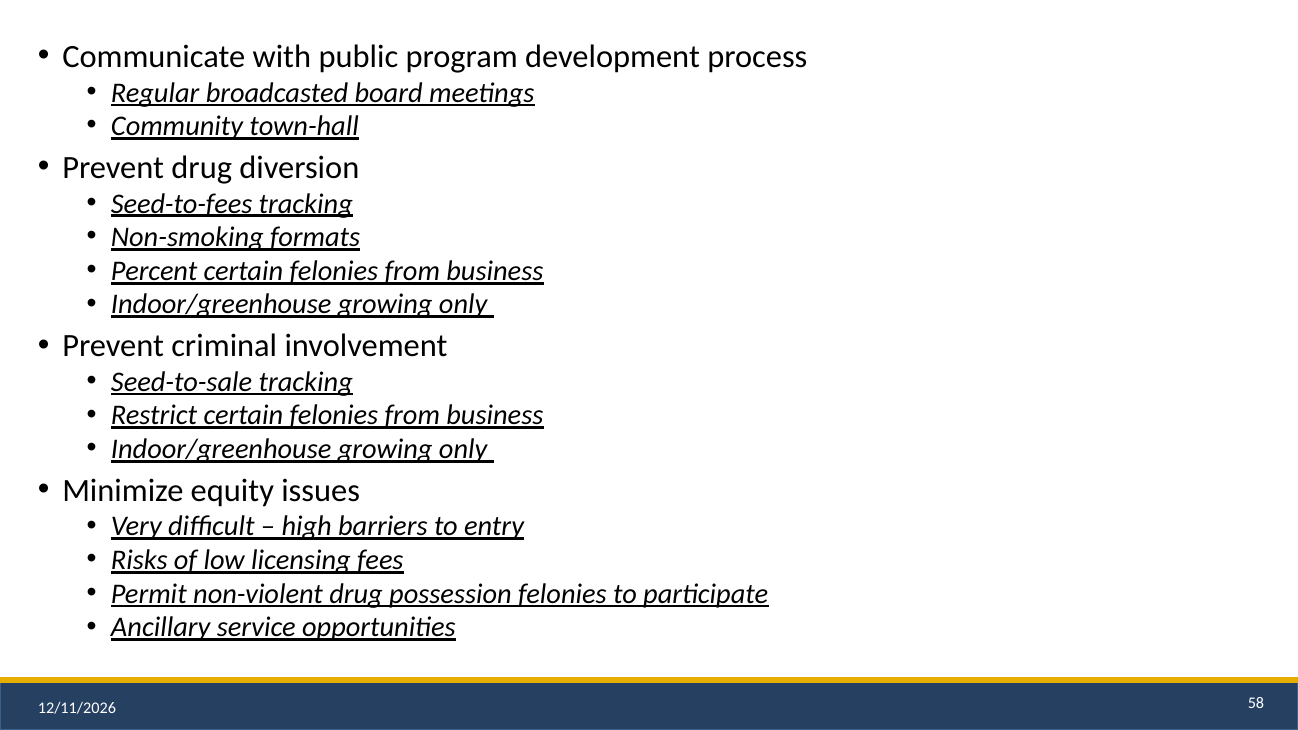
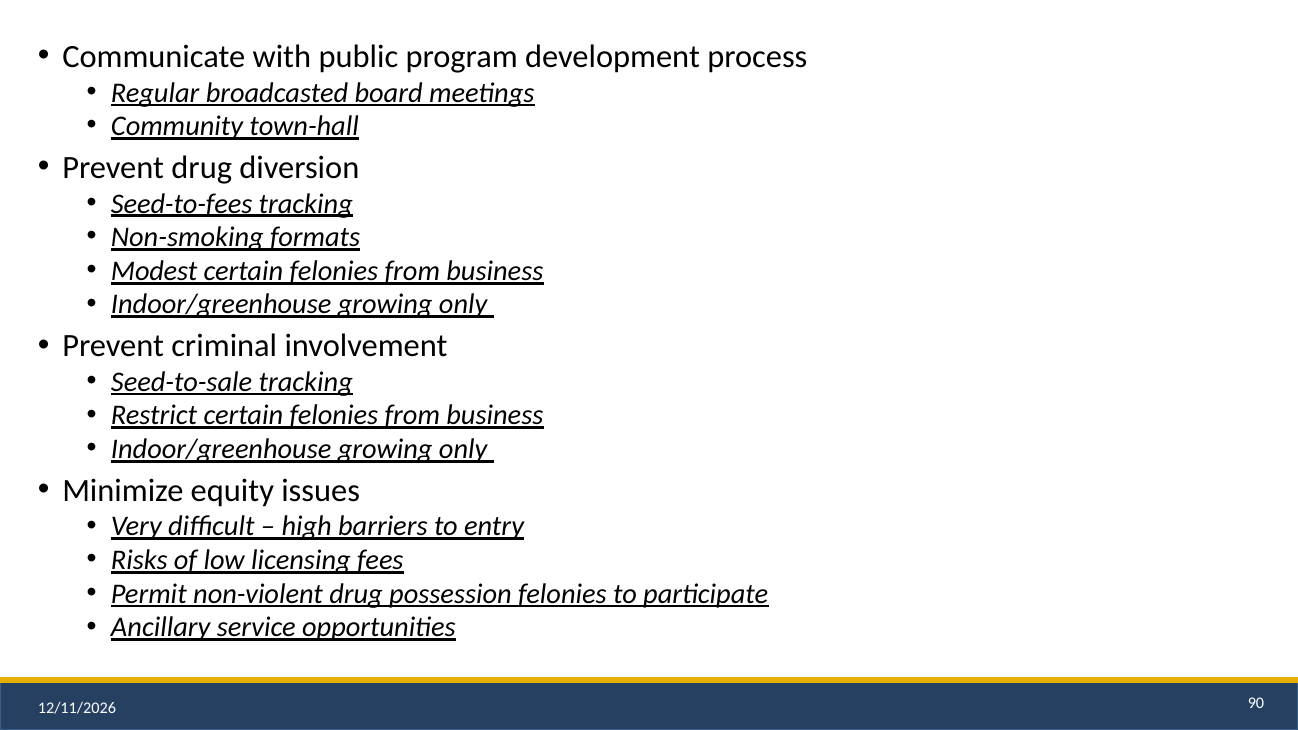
Percent: Percent -> Modest (154, 271)
58: 58 -> 90 (1256, 703)
